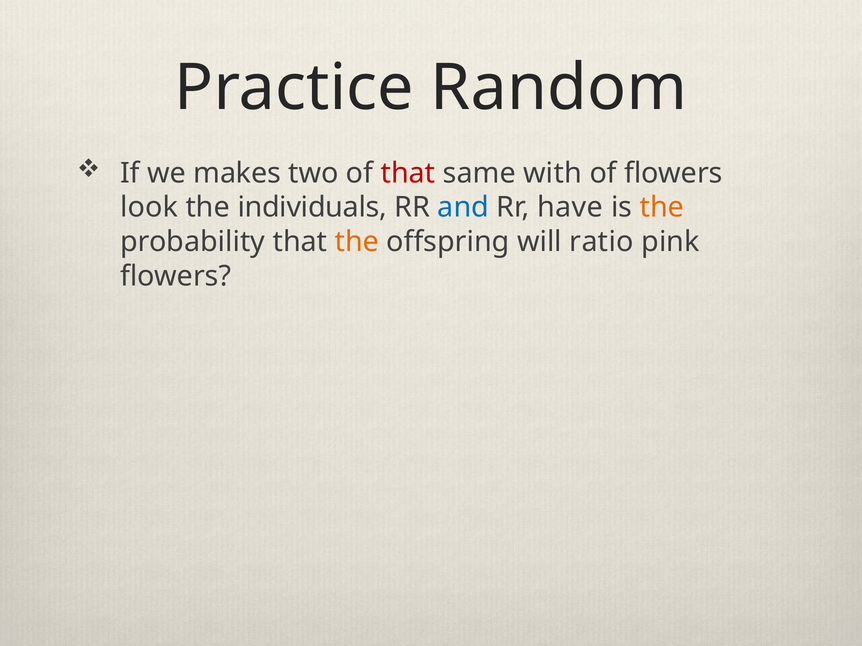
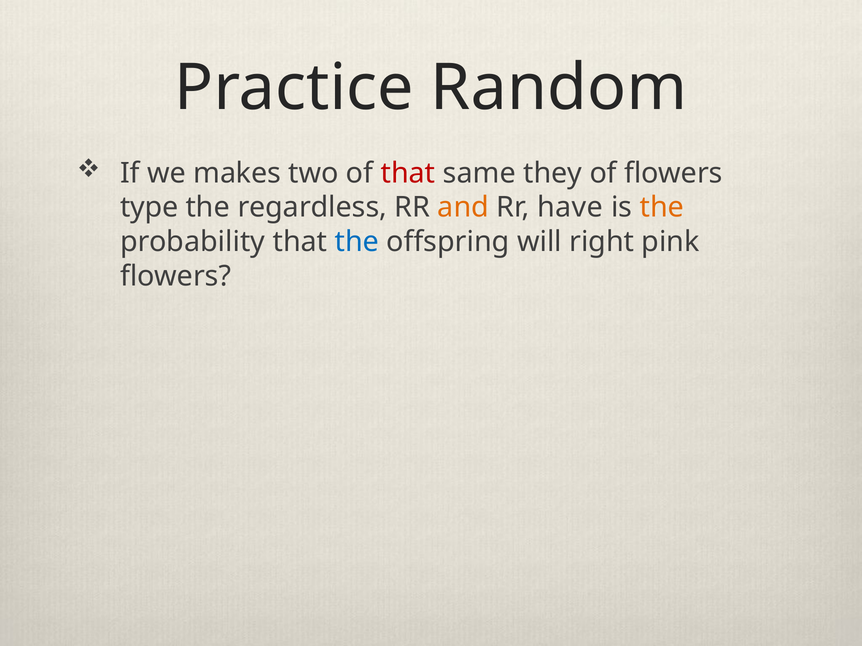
with: with -> they (553, 173)
look: look -> type (149, 208)
individuals: individuals -> regardless (312, 208)
and colour: blue -> orange (463, 208)
the colour: orange -> blue (357, 242)
ratio: ratio -> right (602, 242)
